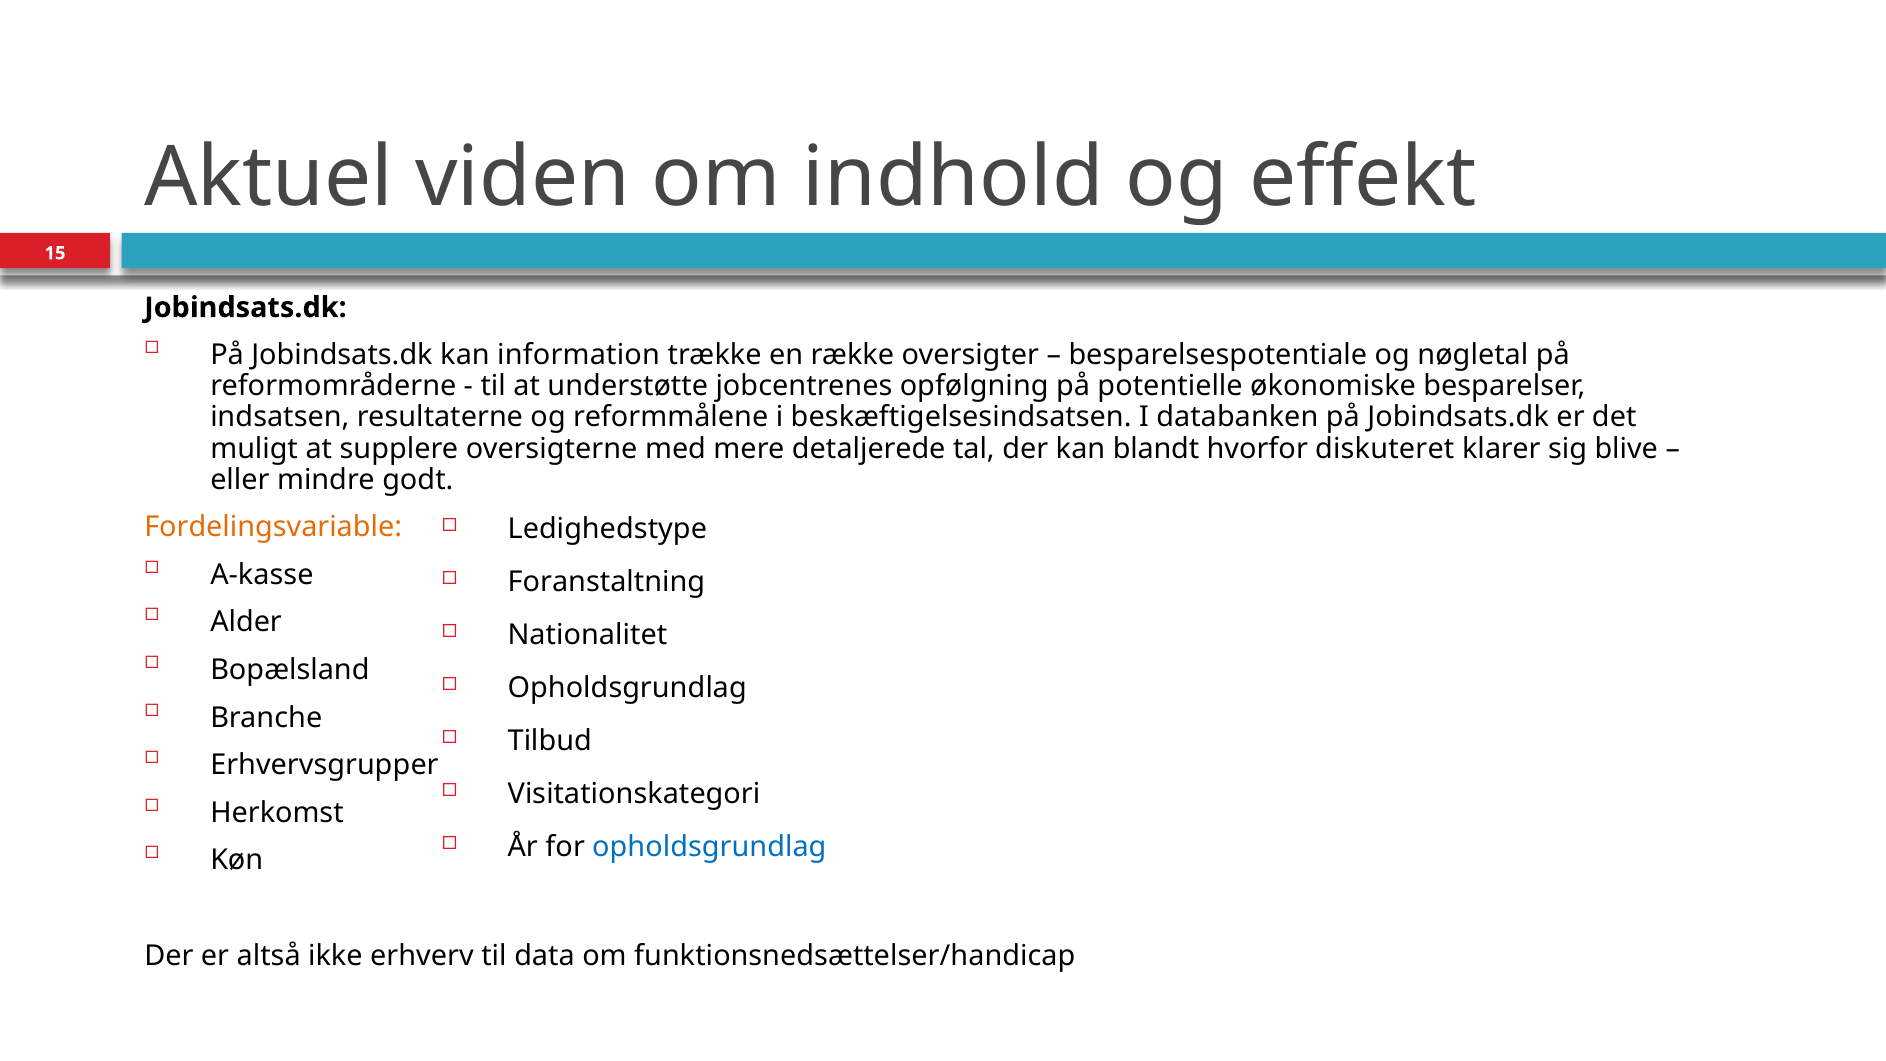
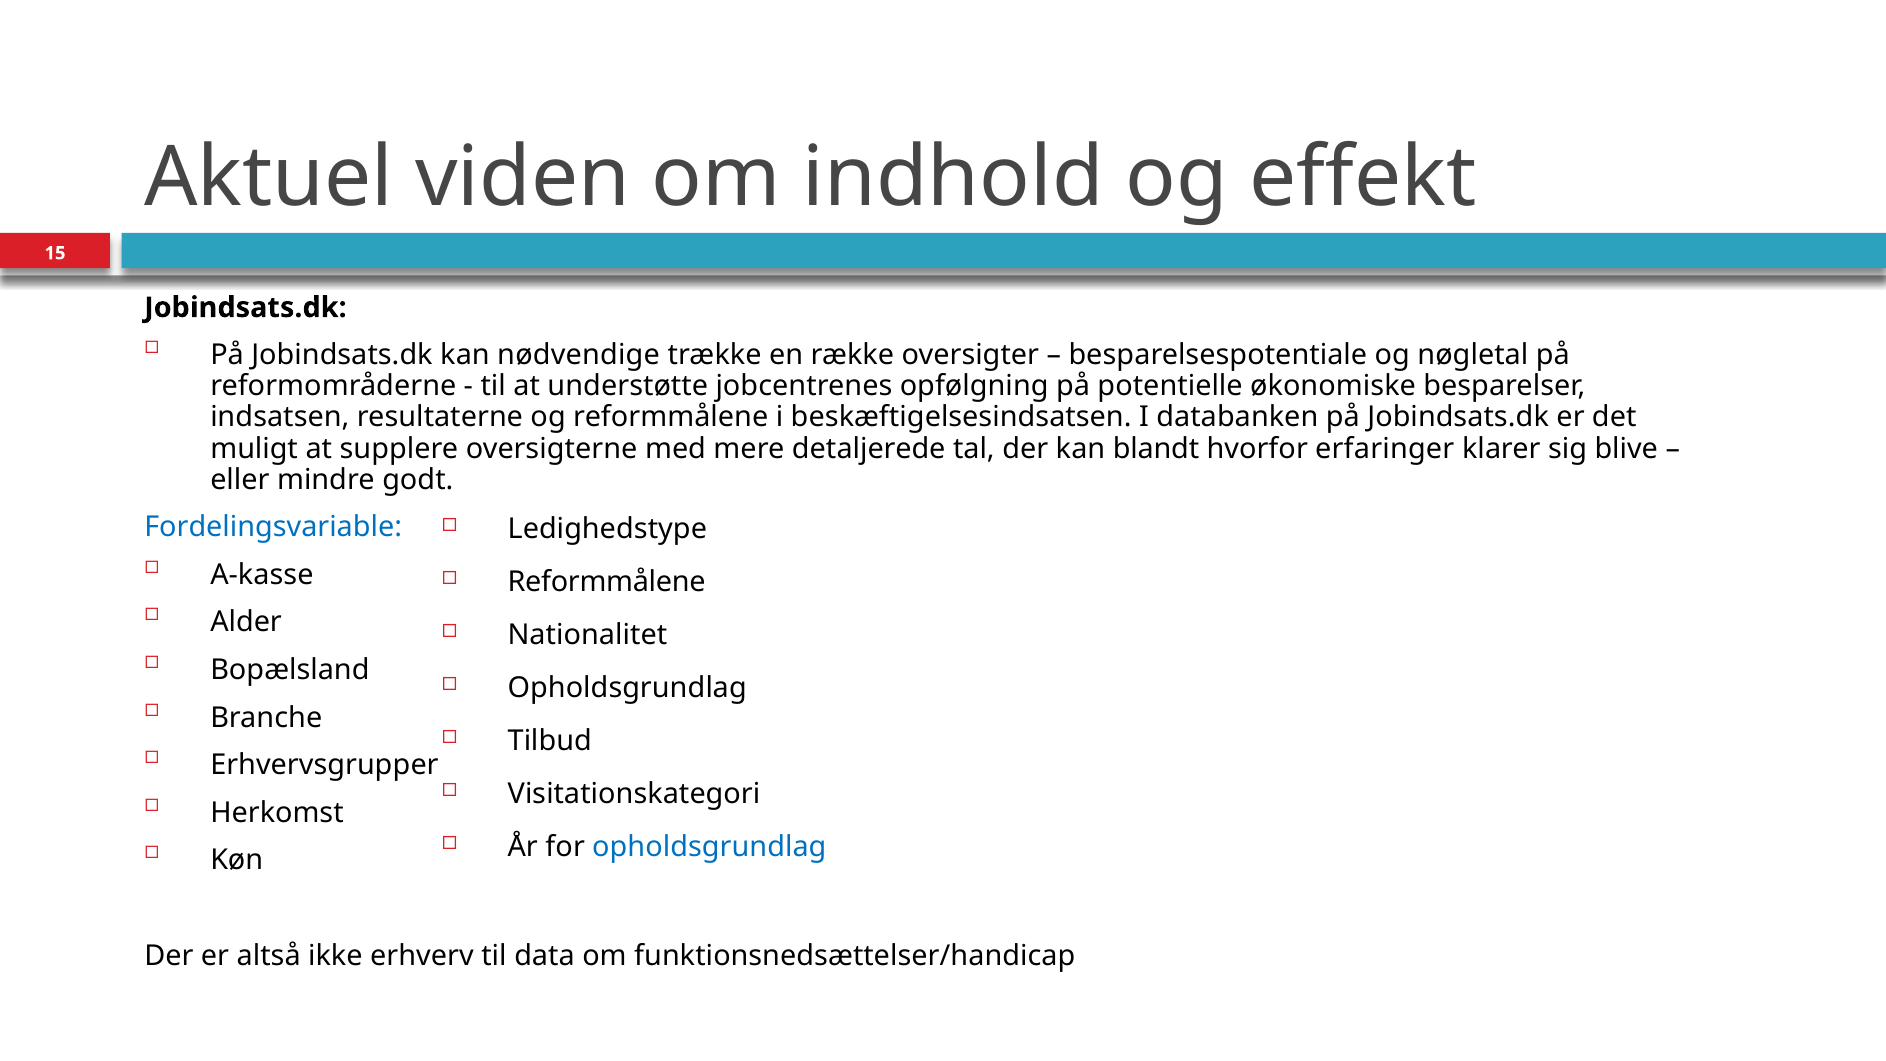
information: information -> nødvendige (579, 355)
diskuteret: diskuteret -> erfaringer (1385, 448)
Fordelingsvariable colour: orange -> blue (273, 527)
Foranstaltning: Foranstaltning -> Reformmålene (607, 582)
